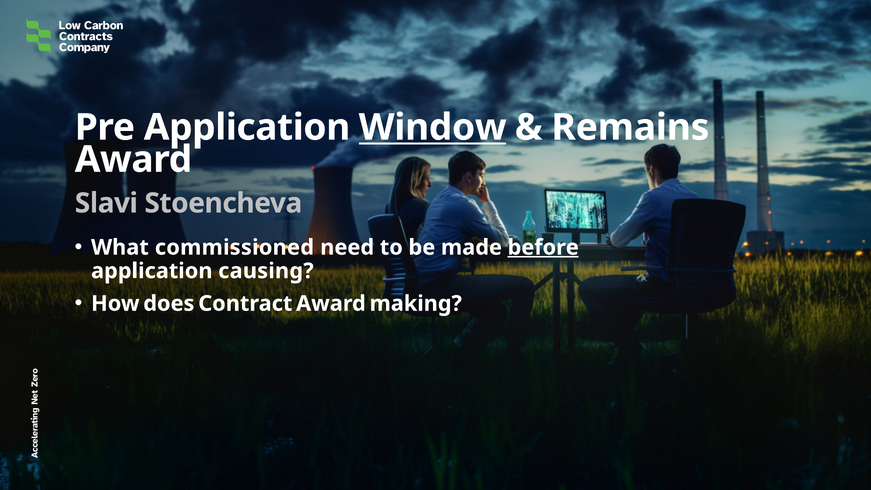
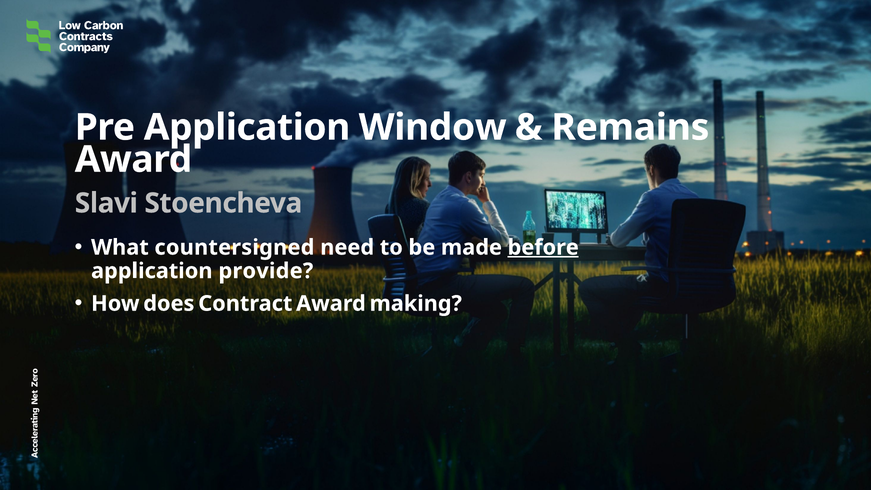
Window underline: present -> none (433, 127)
commissioned: commissioned -> countersigned (234, 247)
causing: causing -> provide (266, 271)
